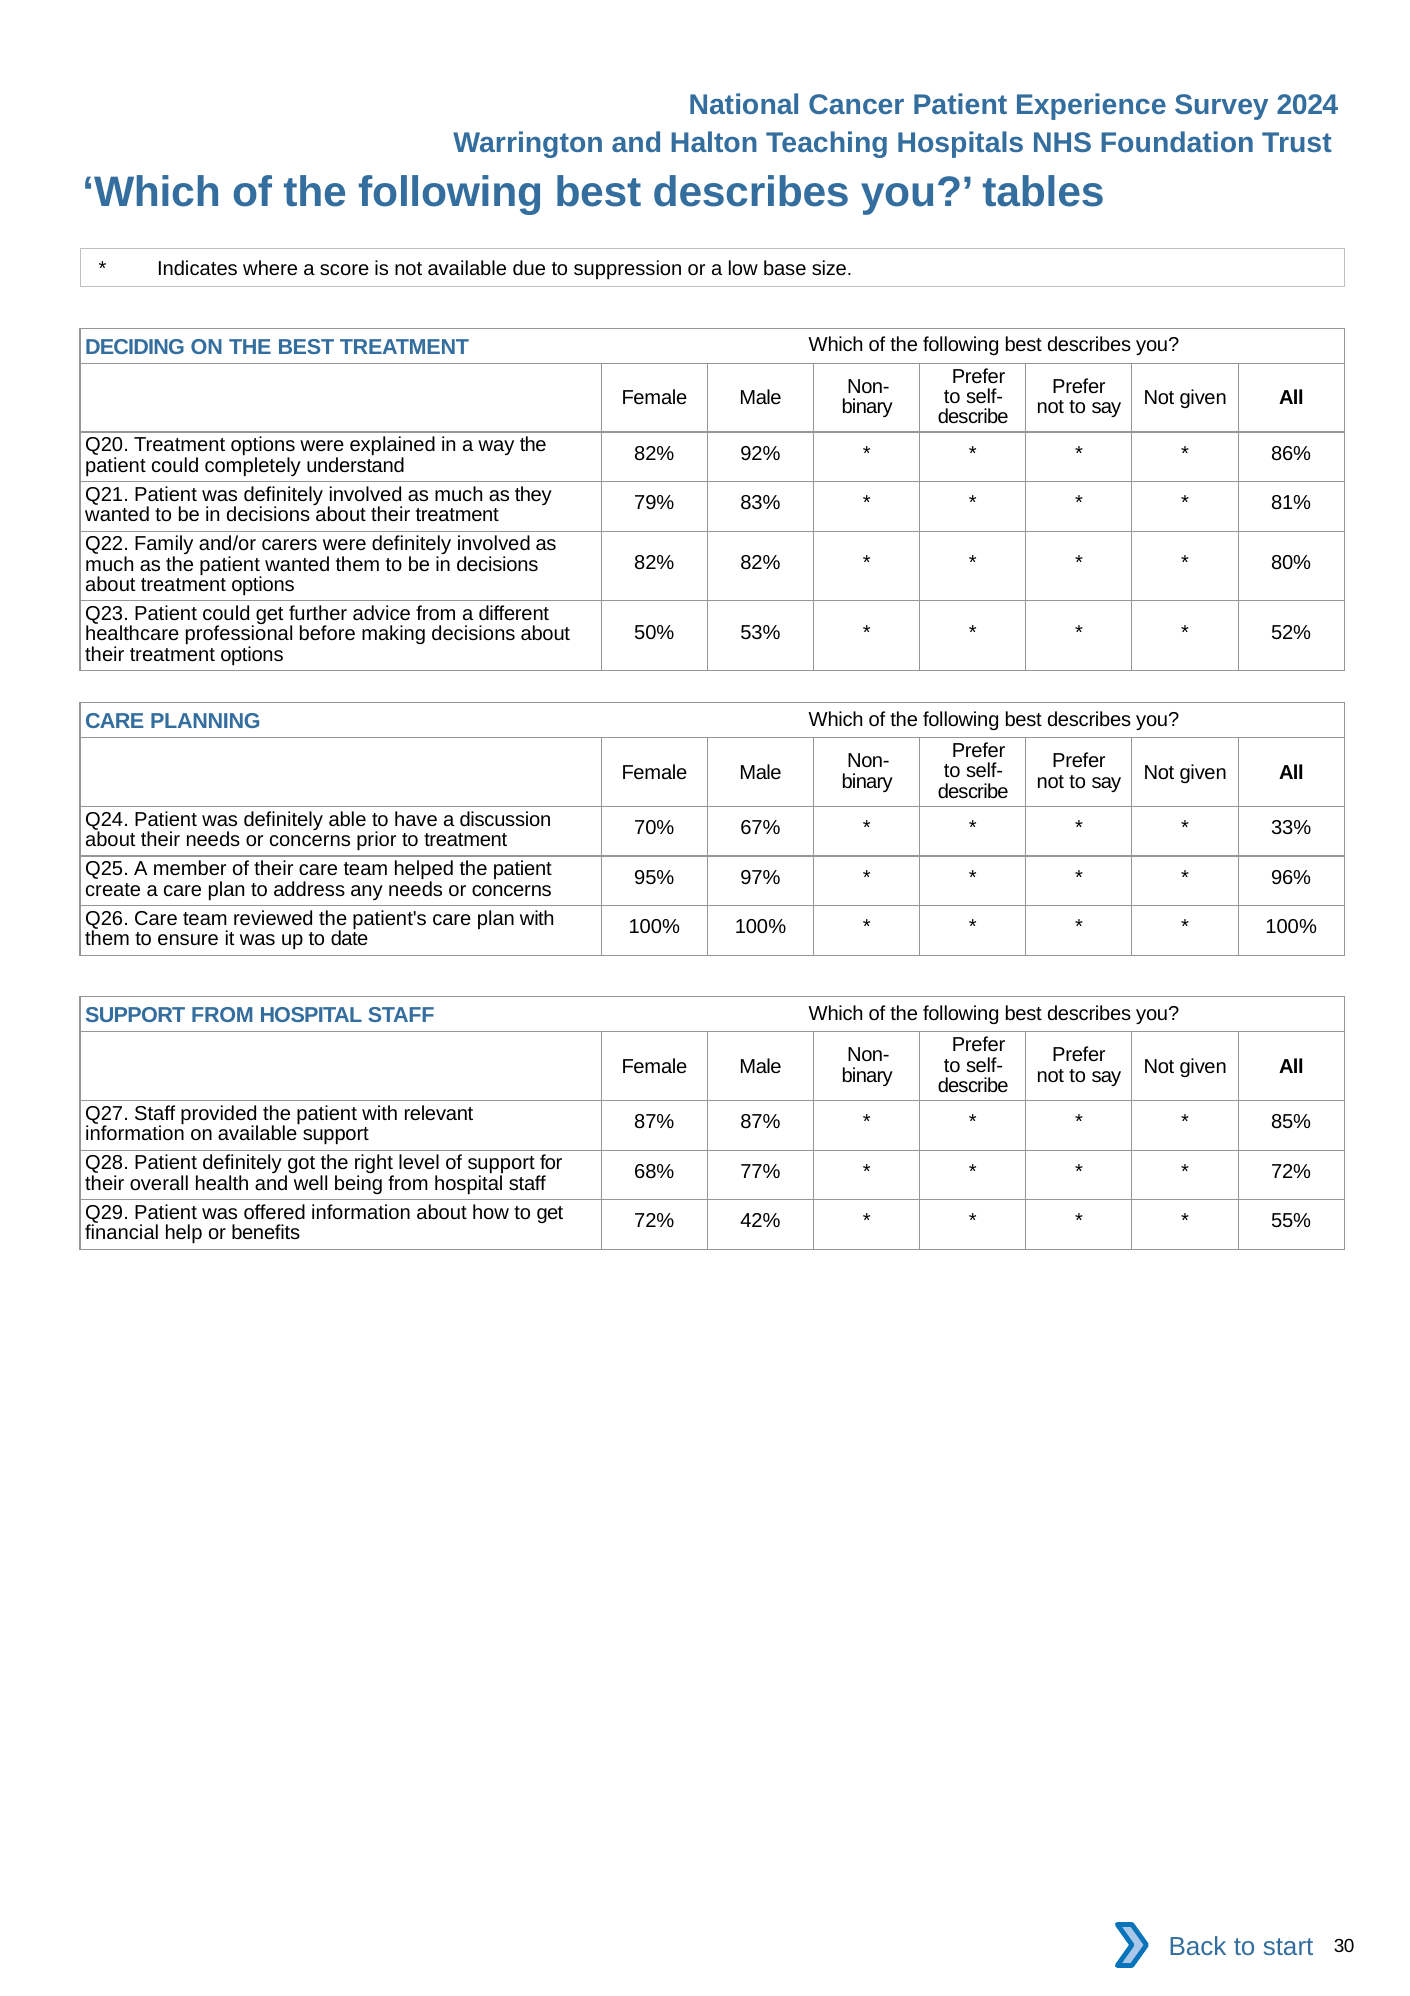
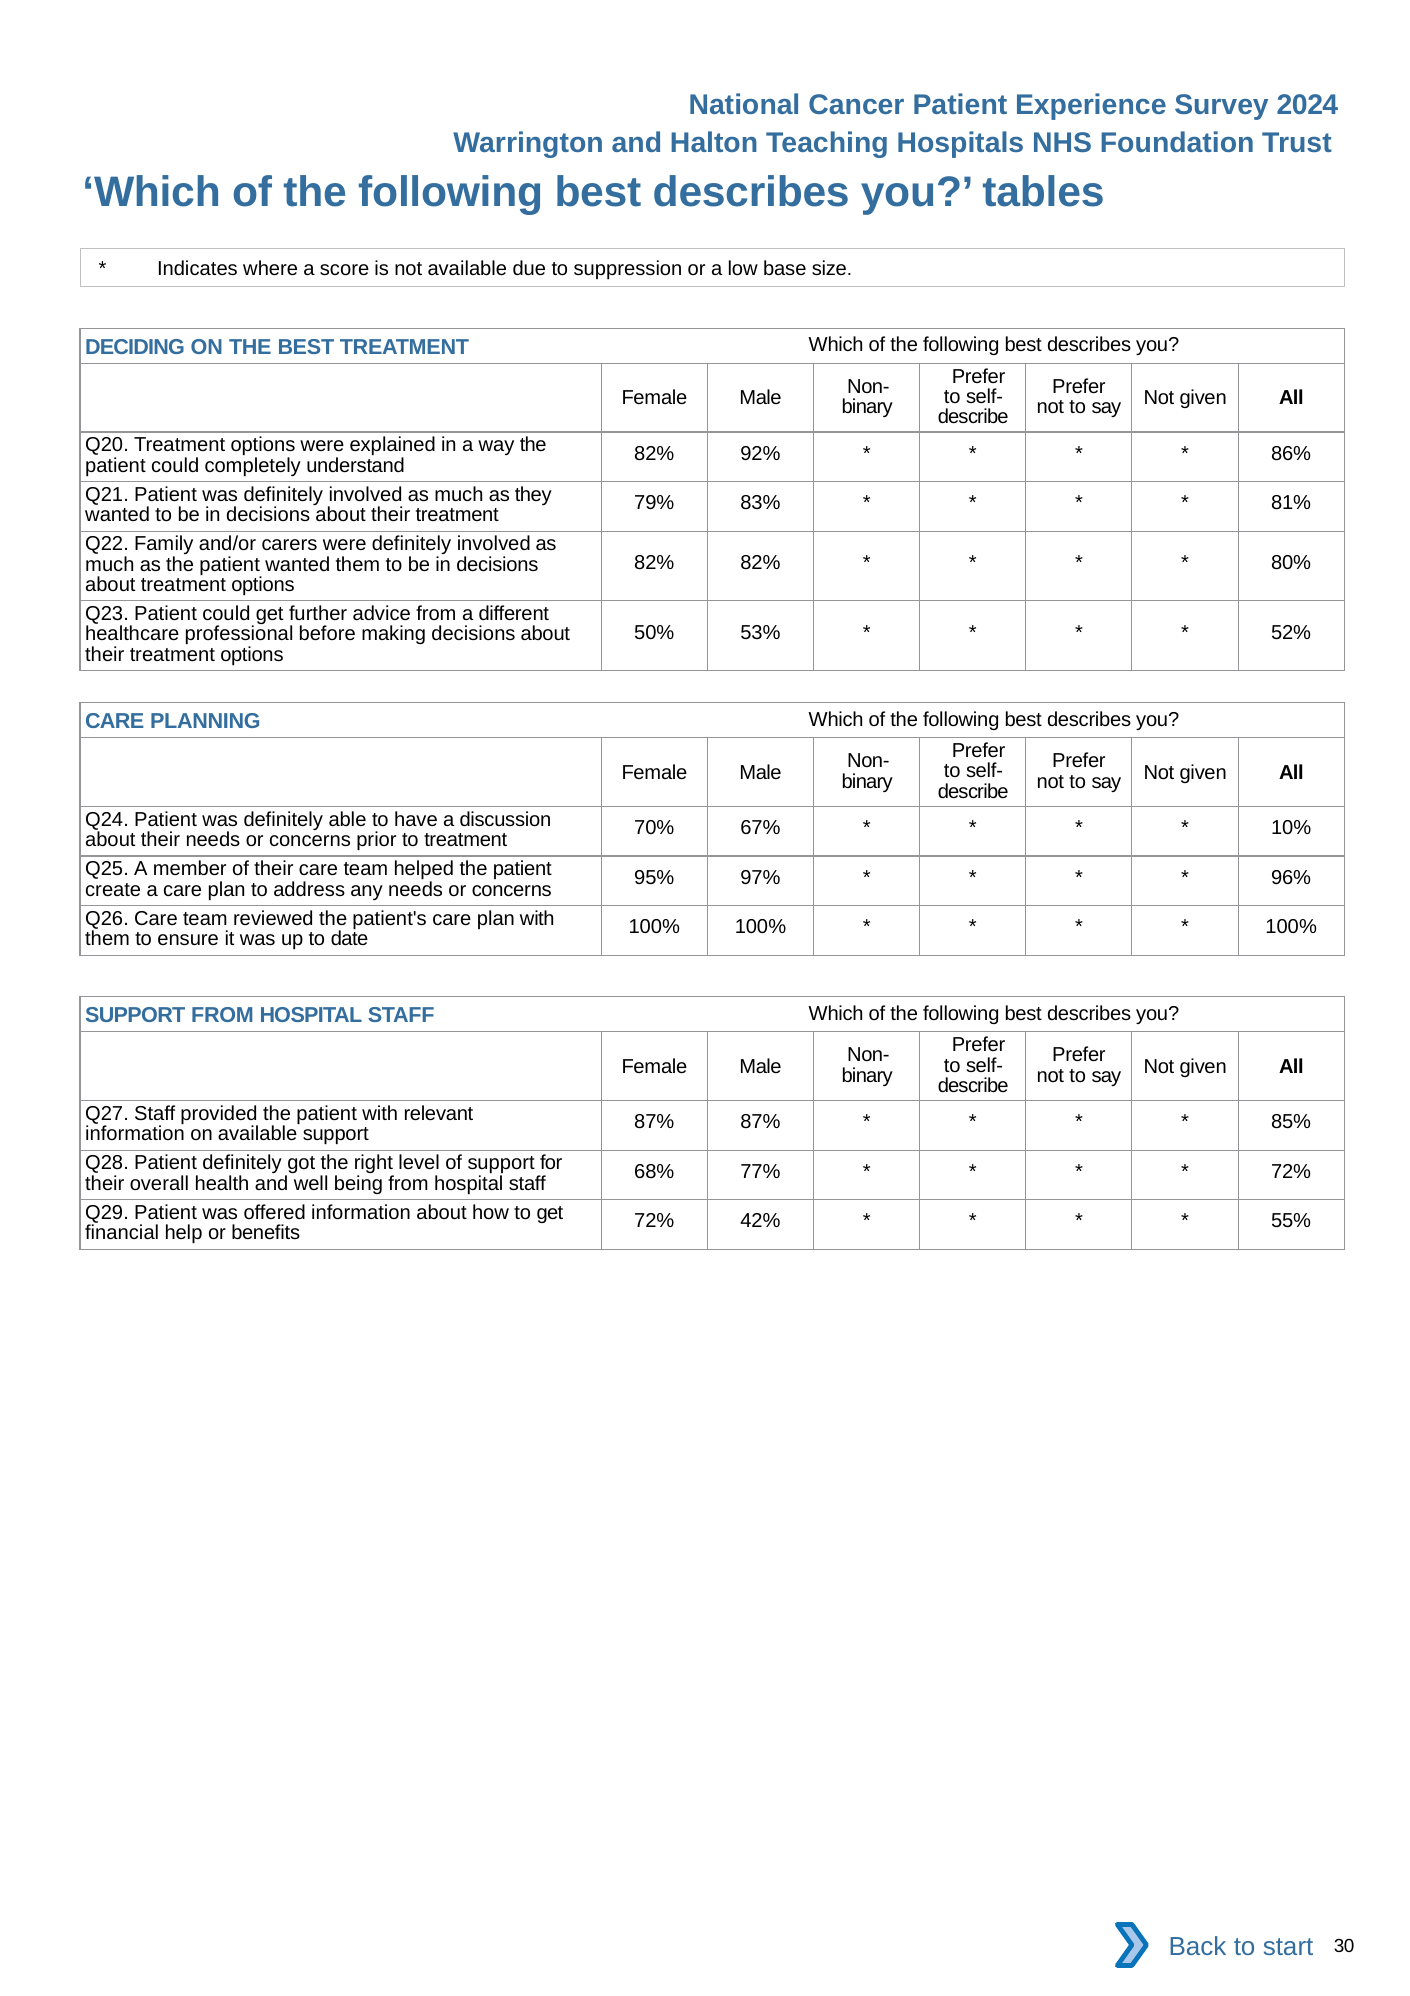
33%: 33% -> 10% (1291, 828)
